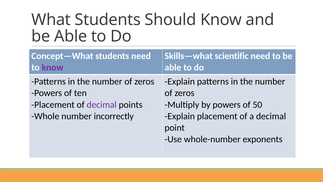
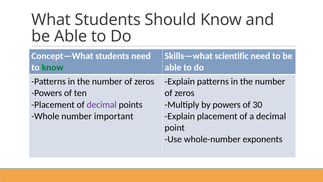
know colour: purple -> green (53, 67)
50: 50 -> 30 (257, 104)
incorrectly: incorrectly -> important (114, 116)
